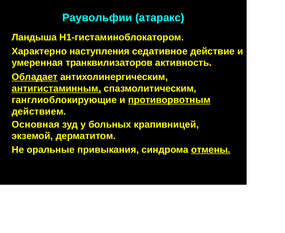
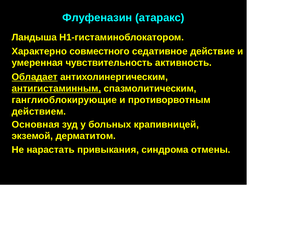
Раувольфии: Раувольфии -> Флуфеназин (97, 18)
наступления: наступления -> совместного (100, 51)
транквилизаторов: транквилизаторов -> чувствительность (109, 63)
противорвотным underline: present -> none (169, 100)
оральные: оральные -> нарастать (51, 150)
отмены underline: present -> none (211, 150)
